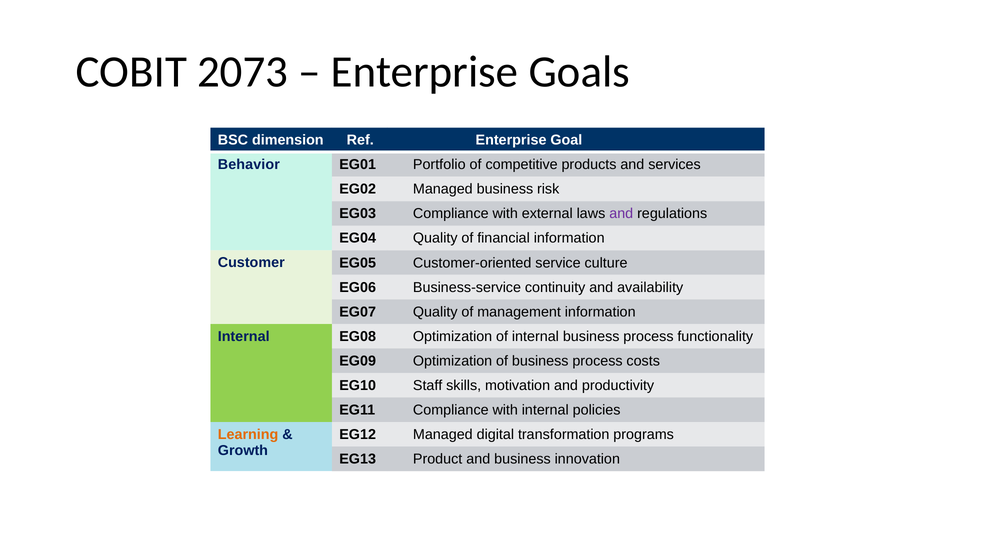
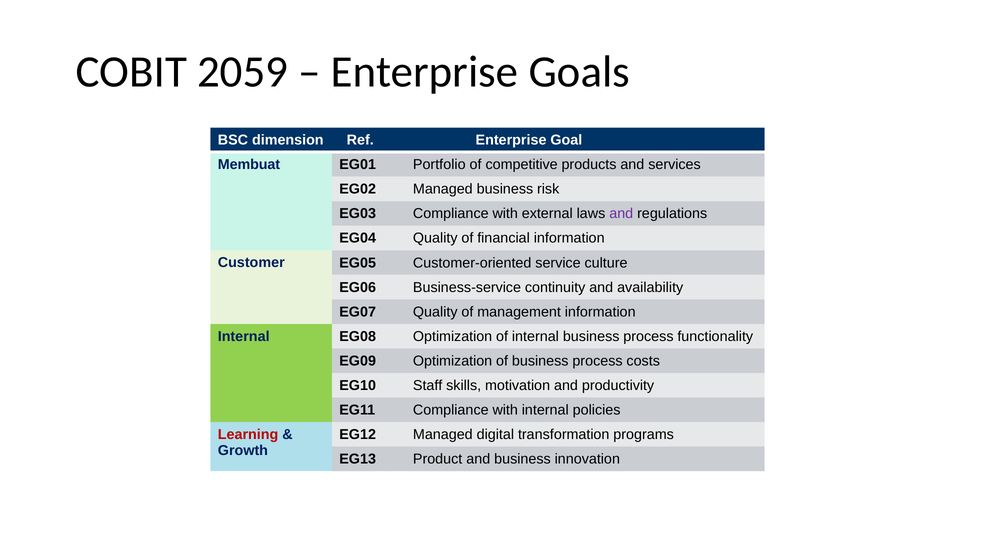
2073: 2073 -> 2059 (243, 72)
Behavior: Behavior -> Membuat (249, 165)
Learning colour: orange -> red (248, 435)
